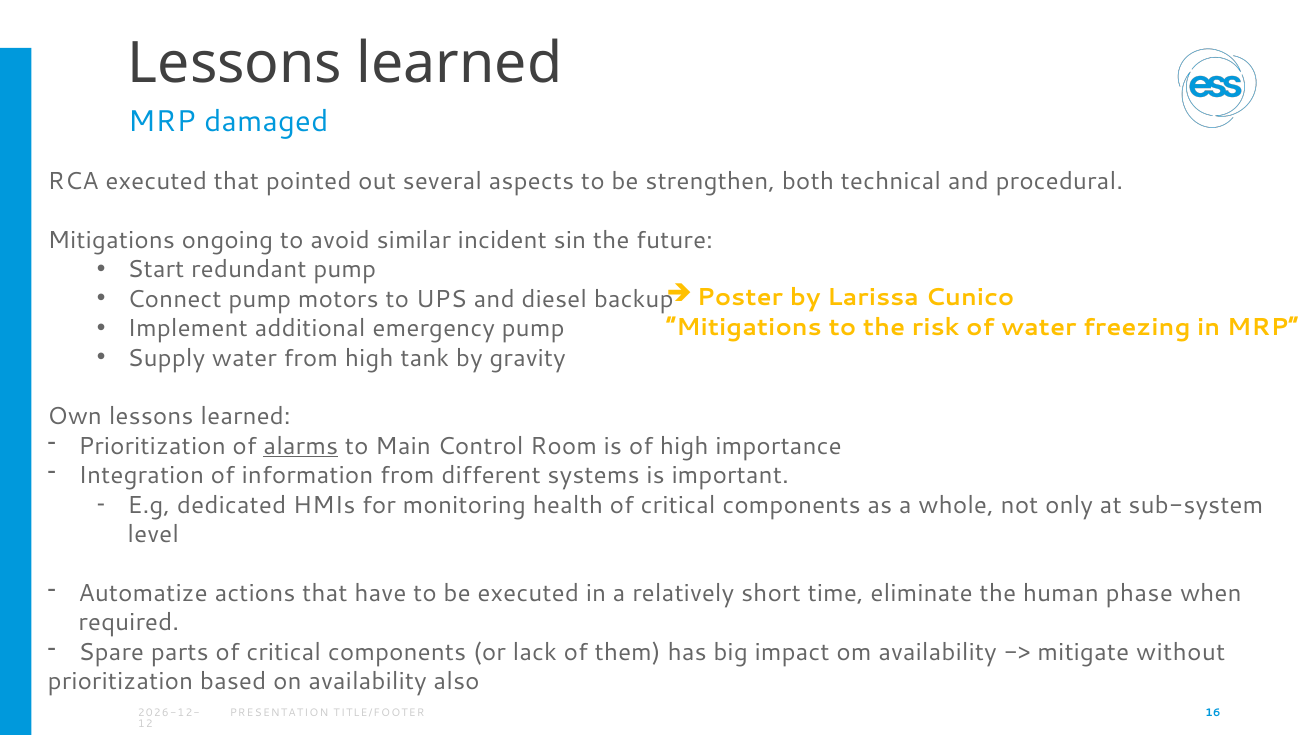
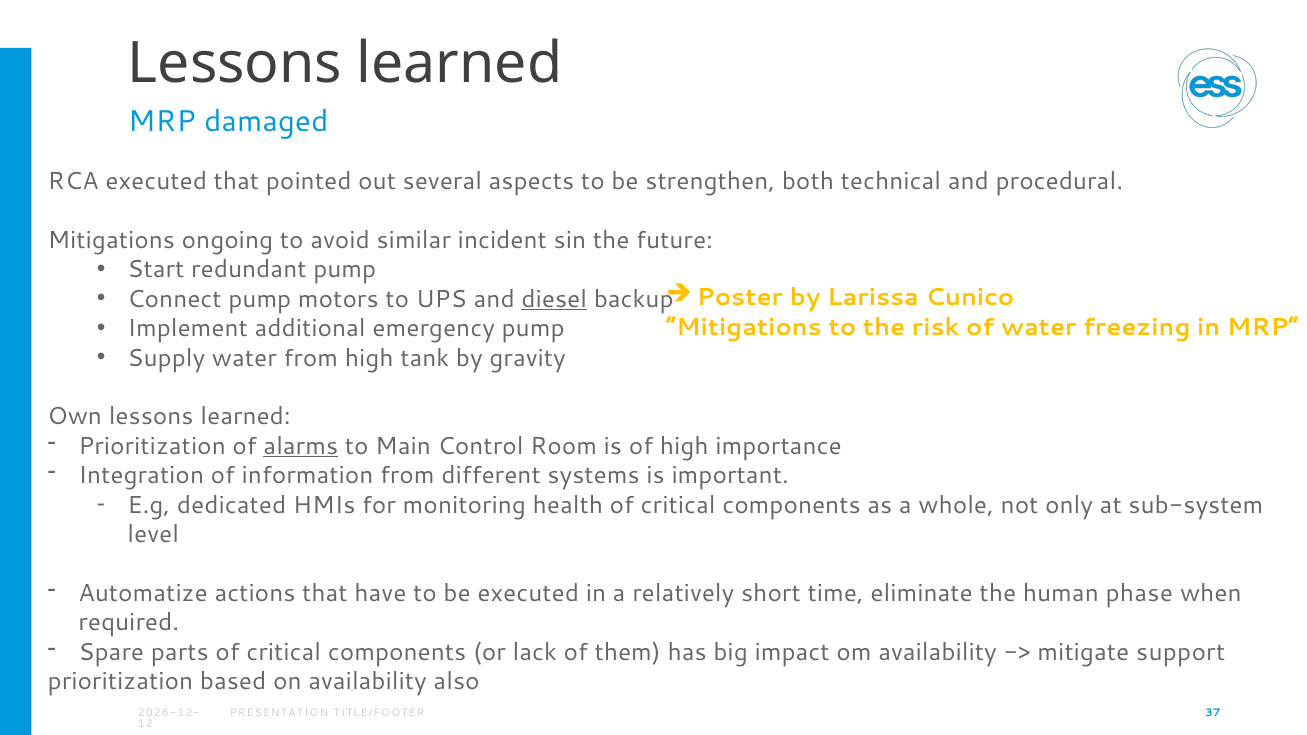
diesel underline: none -> present (554, 299)
without: without -> support (1181, 652)
16: 16 -> 37 (1213, 713)
